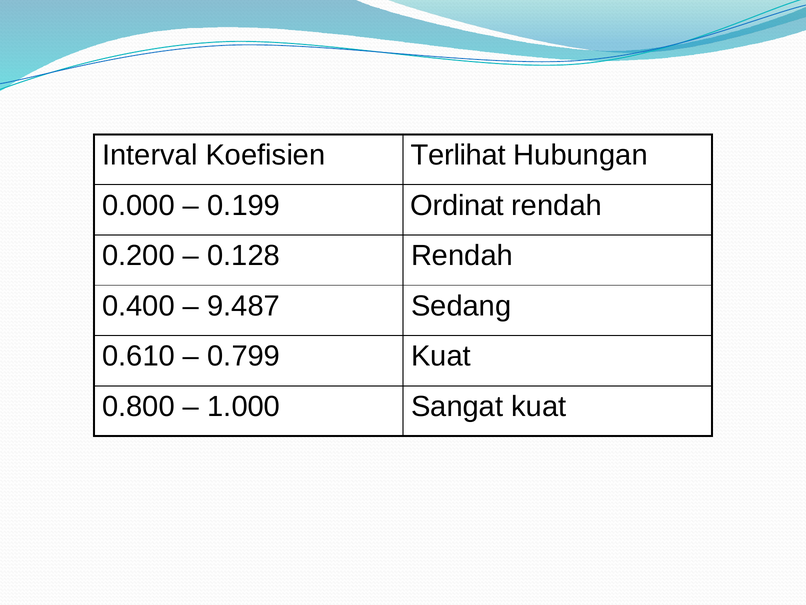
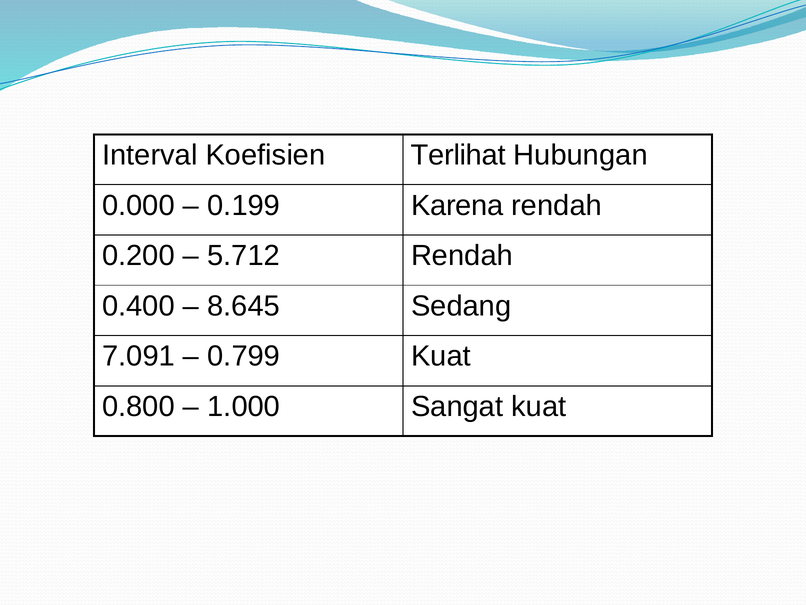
Ordinat: Ordinat -> Karena (457, 205)
0.128: 0.128 -> 5.712 (244, 256)
9.487: 9.487 -> 8.645 (244, 306)
0.610: 0.610 -> 7.091 (138, 356)
